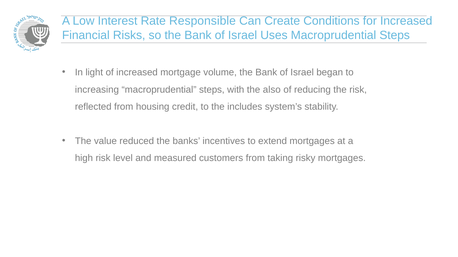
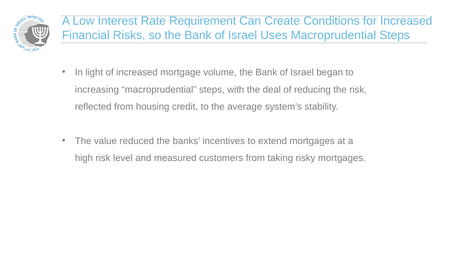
Responsible: Responsible -> Requirement (203, 21)
also: also -> deal (272, 90)
includes: includes -> average (245, 107)
